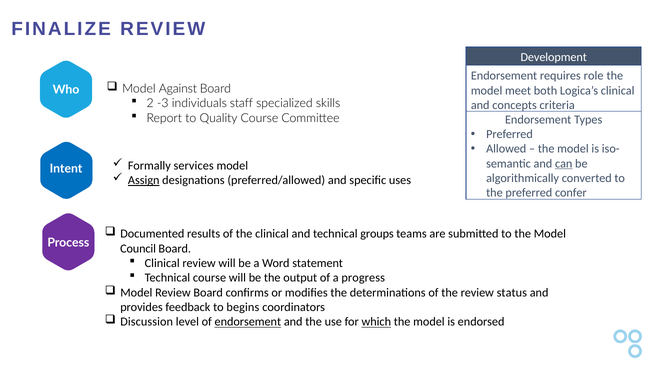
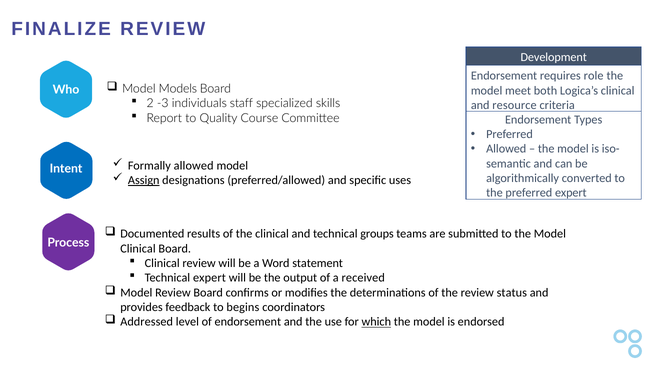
Against: Against -> Models (178, 89)
concepts: concepts -> resource (515, 105)
can underline: present -> none (564, 163)
Formally services: services -> allowed (194, 165)
preferred confer: confer -> expert (571, 193)
Council: Council -> Clinical (138, 248)
Technical course: course -> expert (209, 278)
progress: progress -> received (363, 278)
Discussion: Discussion -> Addressed (147, 322)
endorsement underline: present -> none (248, 322)
